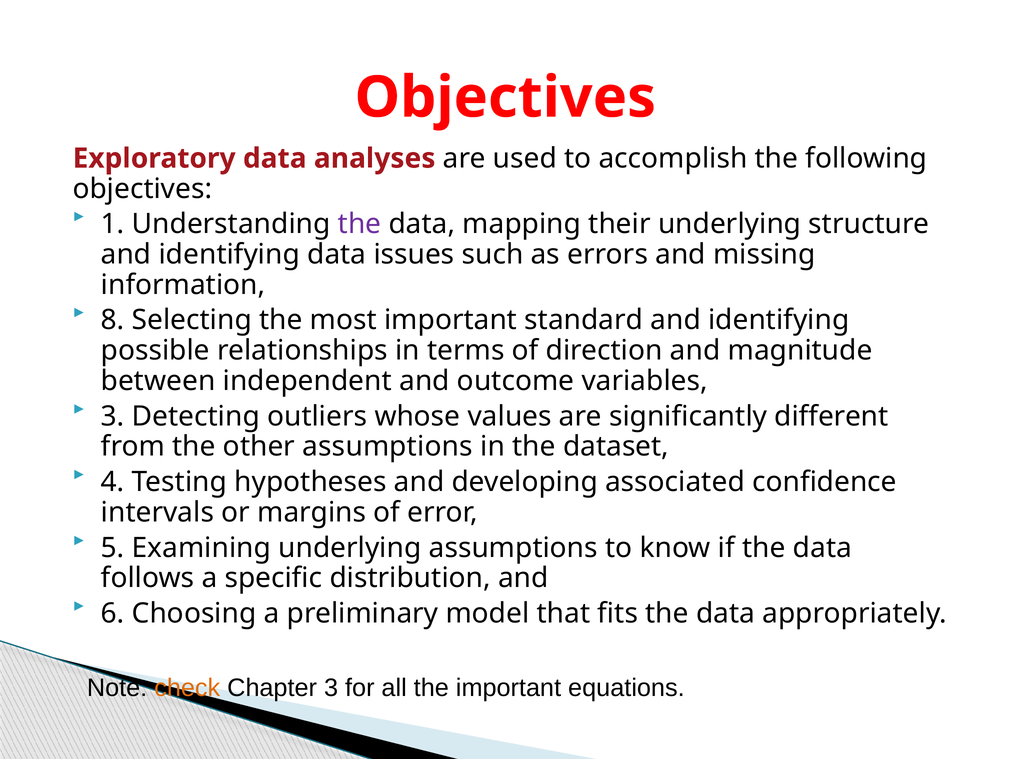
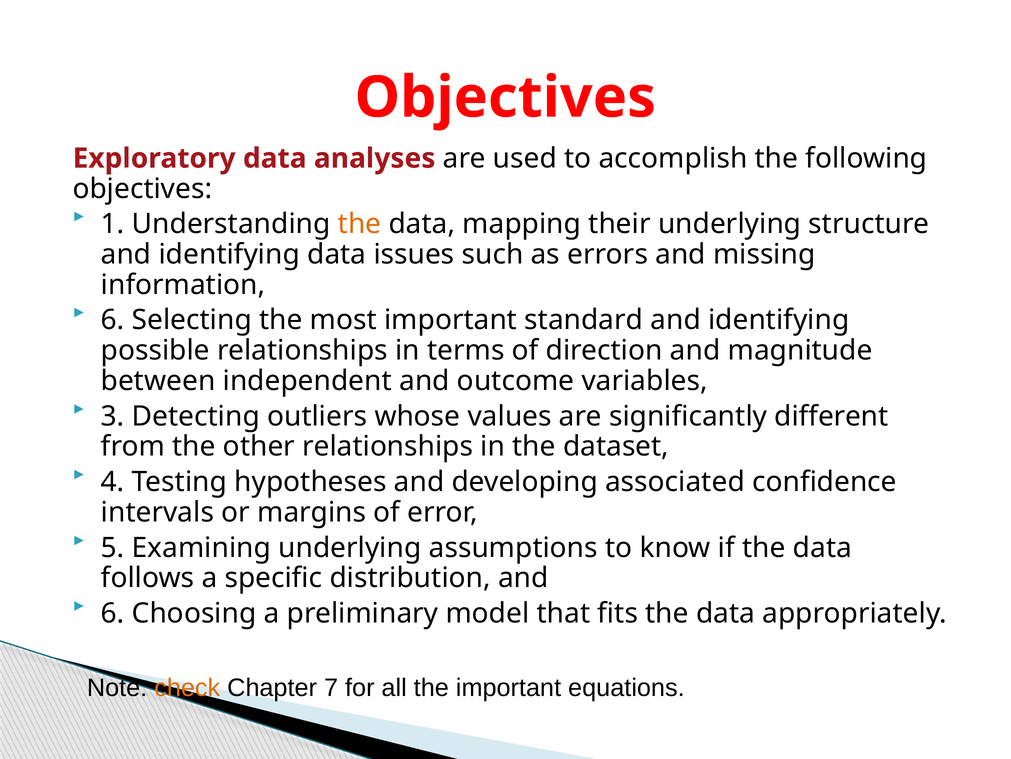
the colour: purple -> orange (360, 224)
8: 8 -> 6 (113, 320)
other assumptions: assumptions -> relationships (388, 446)
Chapter 3: 3 -> 7 (331, 687)
